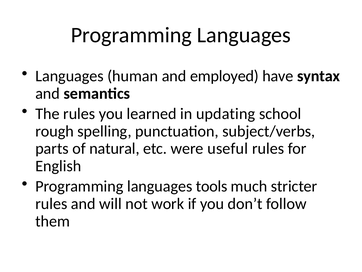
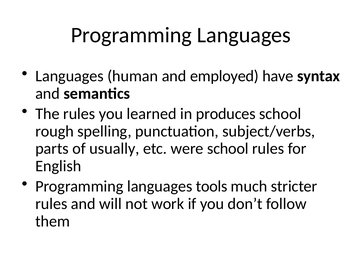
updating: updating -> produces (226, 114)
natural: natural -> usually (114, 148)
were useful: useful -> school (228, 148)
